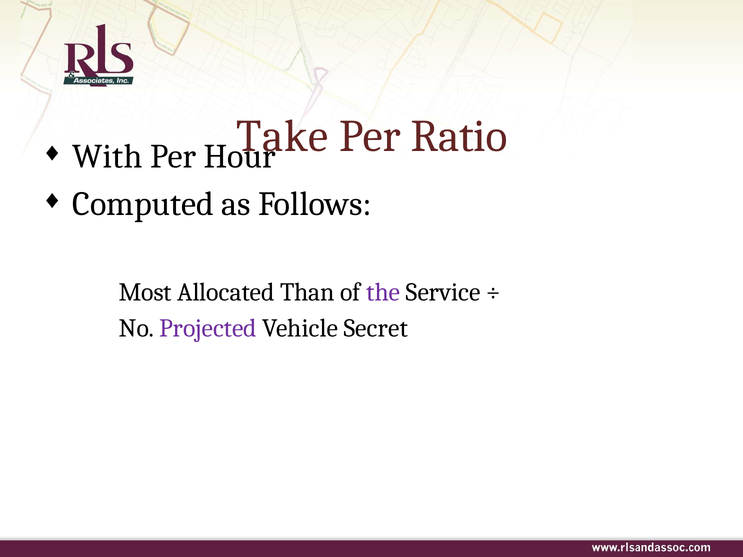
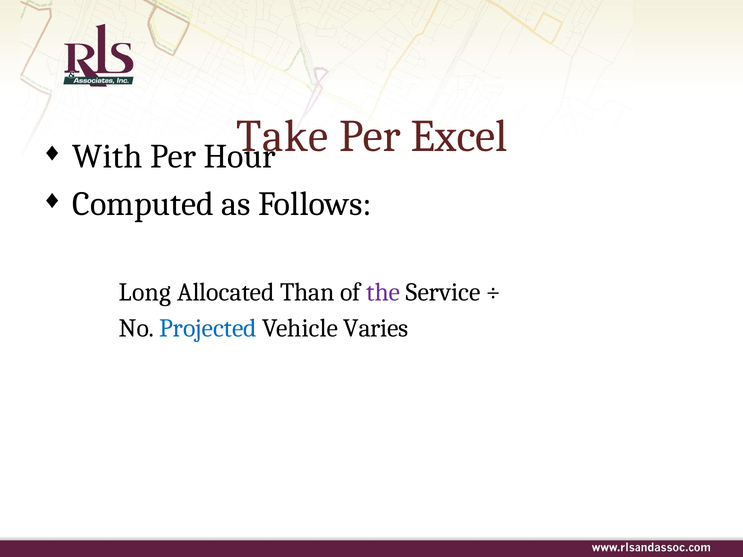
Ratio: Ratio -> Excel (459, 136)
Most: Most -> Long (145, 292)
Projected colour: purple -> blue (208, 328)
Secret: Secret -> Varies (376, 328)
